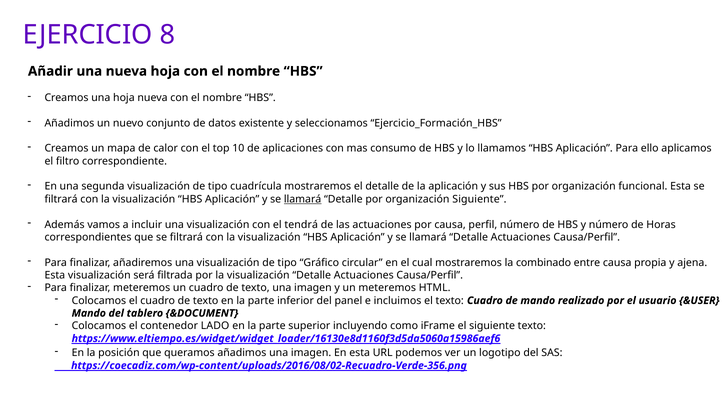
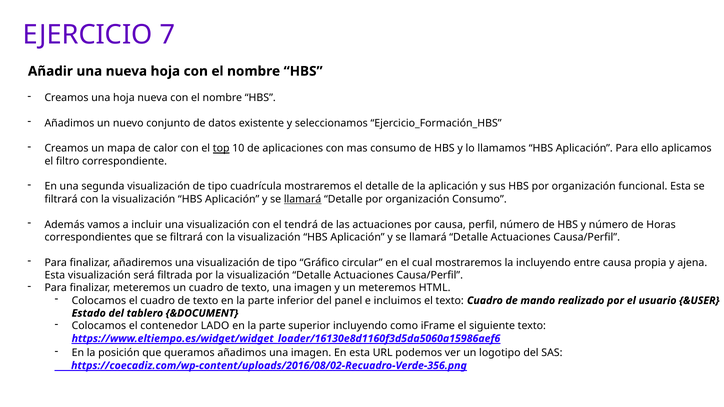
8: 8 -> 7 (167, 35)
top underline: none -> present (221, 149)
organización Siguiente: Siguiente -> Consumo (479, 199)
la combinado: combinado -> incluyendo (543, 263)
Mando: Mando -> Estado (89, 313)
